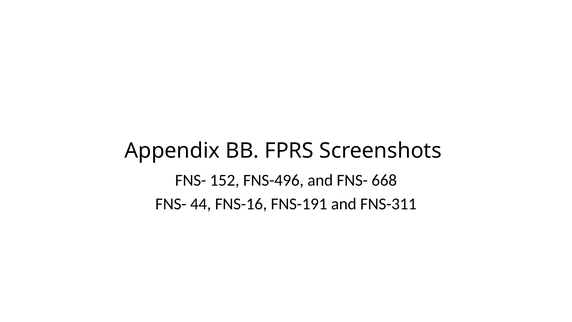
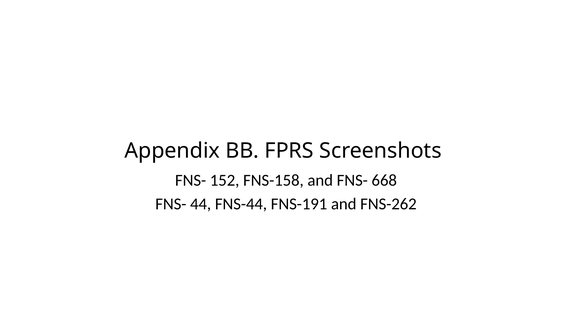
FNS-496: FNS-496 -> FNS-158 (273, 180)
FNS-16: FNS-16 -> FNS-44 (241, 204)
FNS-311: FNS-311 -> FNS-262 (388, 204)
